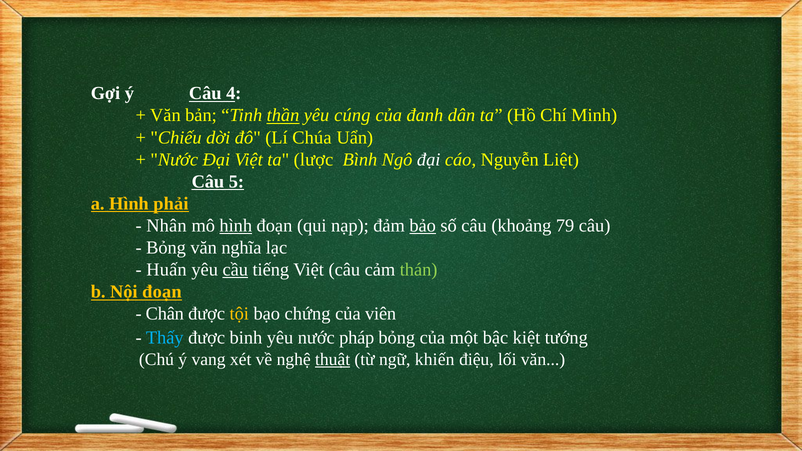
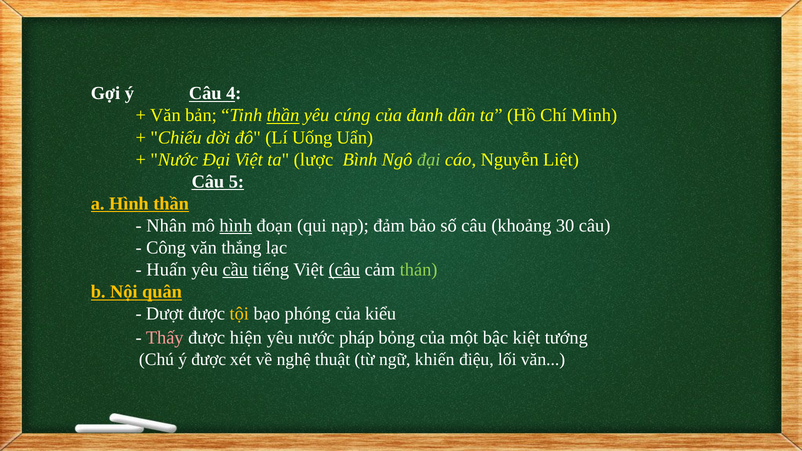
Chúa: Chúa -> Uống (312, 137)
đại colour: white -> light green (429, 160)
Hình phải: phải -> thần (171, 204)
bảo underline: present -> none (423, 226)
79: 79 -> 30 (565, 226)
Bỏng: Bỏng -> Công (166, 248)
nghĩa: nghĩa -> thắng (241, 248)
câu underline: none -> present (344, 270)
Nội đoạn: đoạn -> quân (162, 292)
Chân: Chân -> Dượt (165, 314)
chứng: chứng -> phóng (308, 314)
viên: viên -> kiểu (381, 314)
Thấy colour: light blue -> pink (165, 338)
binh: binh -> hiện (246, 338)
ý vang: vang -> được (209, 359)
thuật underline: present -> none (333, 359)
